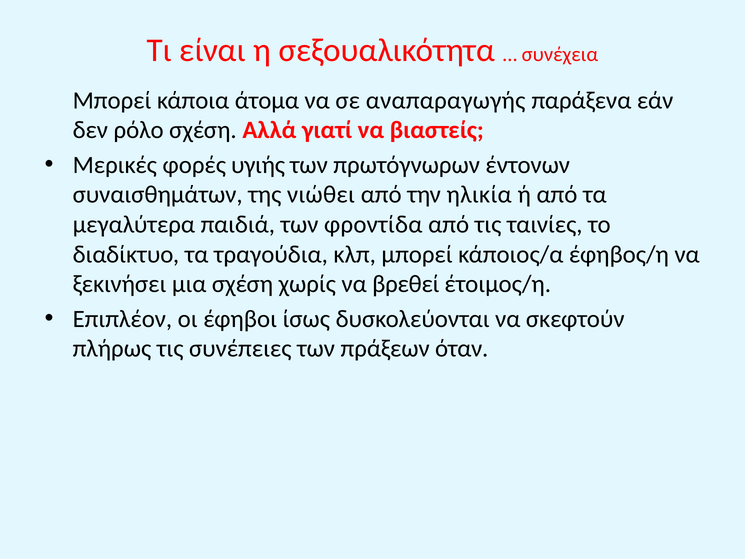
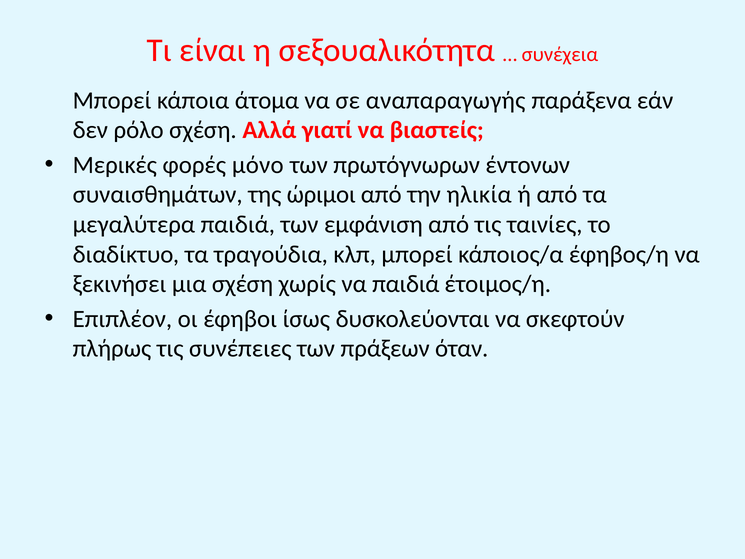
υγιής: υγιής -> μόνο (258, 165)
νιώθει: νιώθει -> ώριμοι (321, 195)
φροντίδα: φροντίδα -> εμφάνιση (373, 224)
να βρεθεί: βρεθεί -> παιδιά (406, 284)
